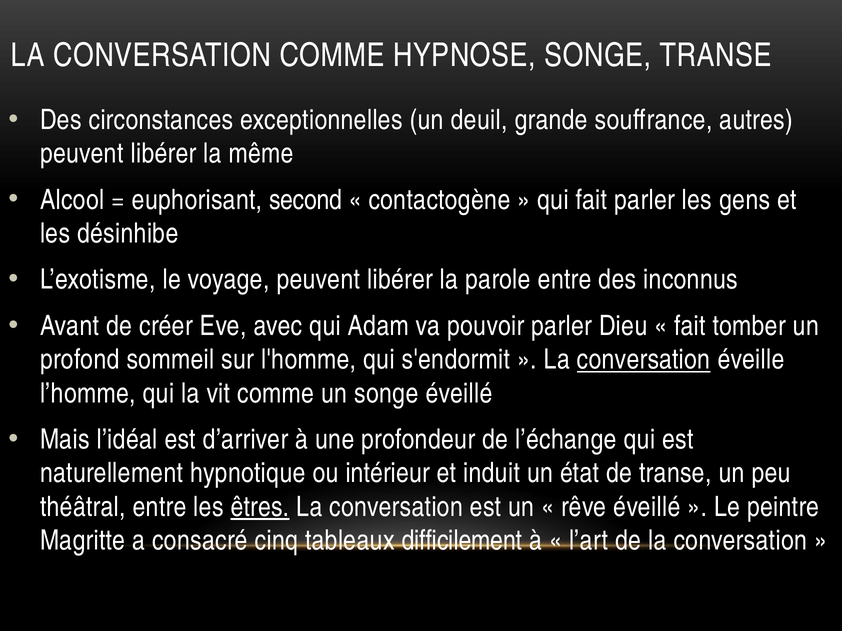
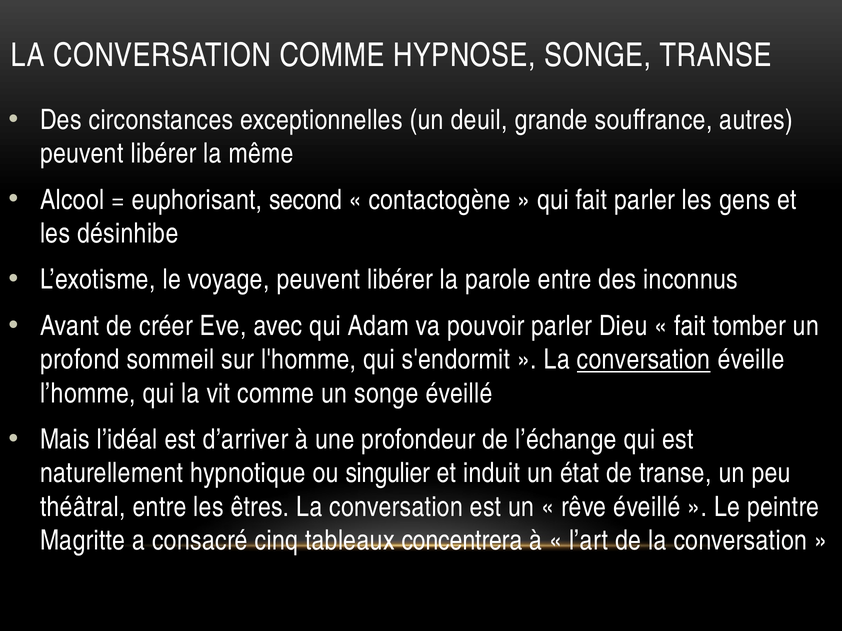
intérieur: intérieur -> singulier (388, 474)
êtres underline: present -> none (260, 507)
difficilement: difficilement -> concentrera (462, 541)
